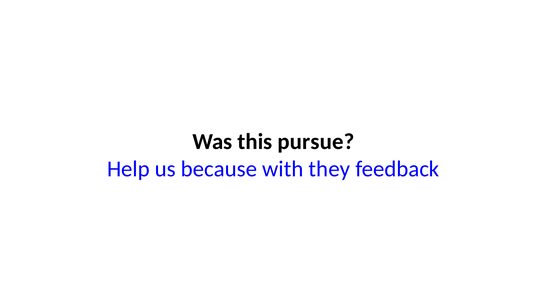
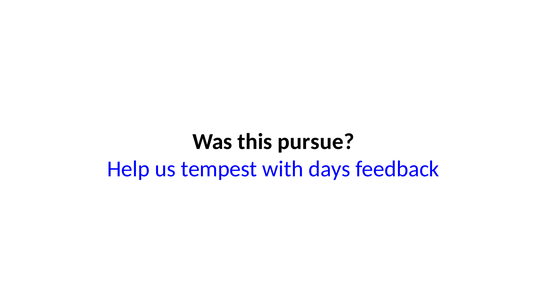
because: because -> tempest (219, 169)
they: they -> days (329, 169)
